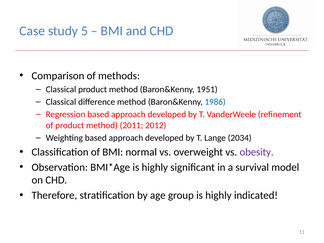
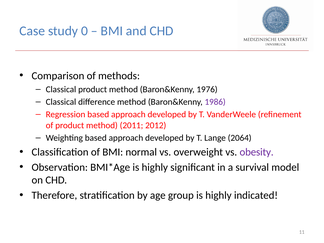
5: 5 -> 0 (84, 31)
1951: 1951 -> 1976 (207, 89)
1986 colour: blue -> purple (215, 102)
2034: 2034 -> 2064 (240, 138)
